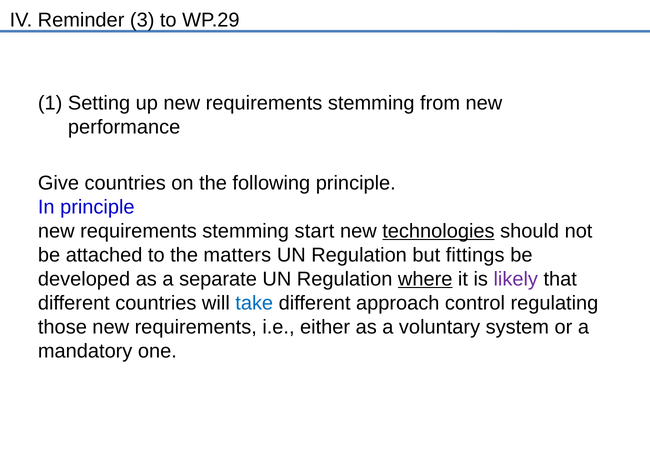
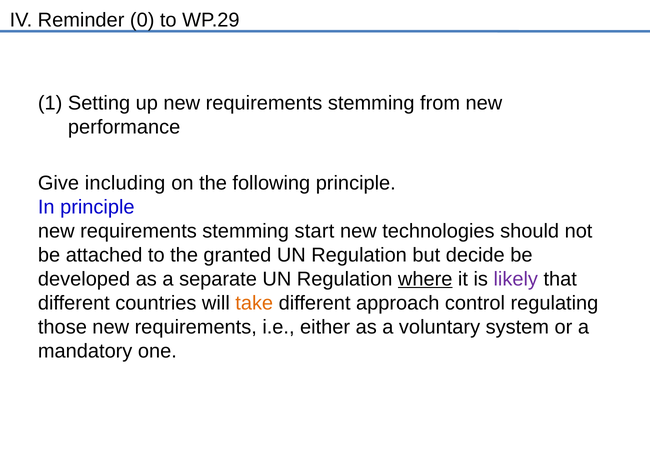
3: 3 -> 0 (142, 20)
Give countries: countries -> including (125, 183)
technologies underline: present -> none (438, 231)
matters: matters -> granted (237, 255)
fittings: fittings -> decide (475, 255)
take colour: blue -> orange (254, 303)
